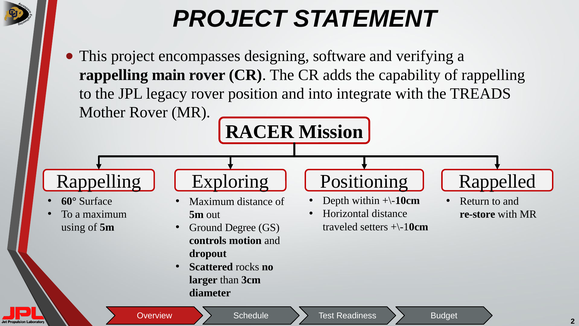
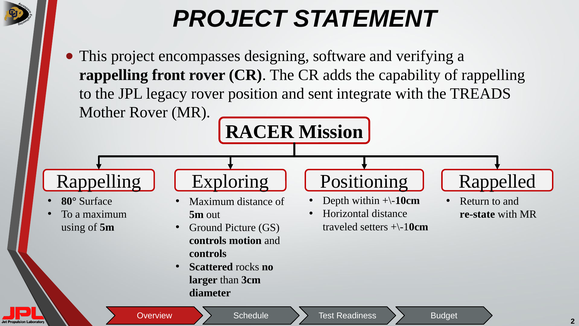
main: main -> front (169, 75)
into: into -> sent (320, 94)
60°: 60° -> 80° (69, 201)
re-store: re-store -> re-state (477, 214)
Degree: Degree -> Picture (240, 227)
dropout: dropout -> controls (208, 253)
